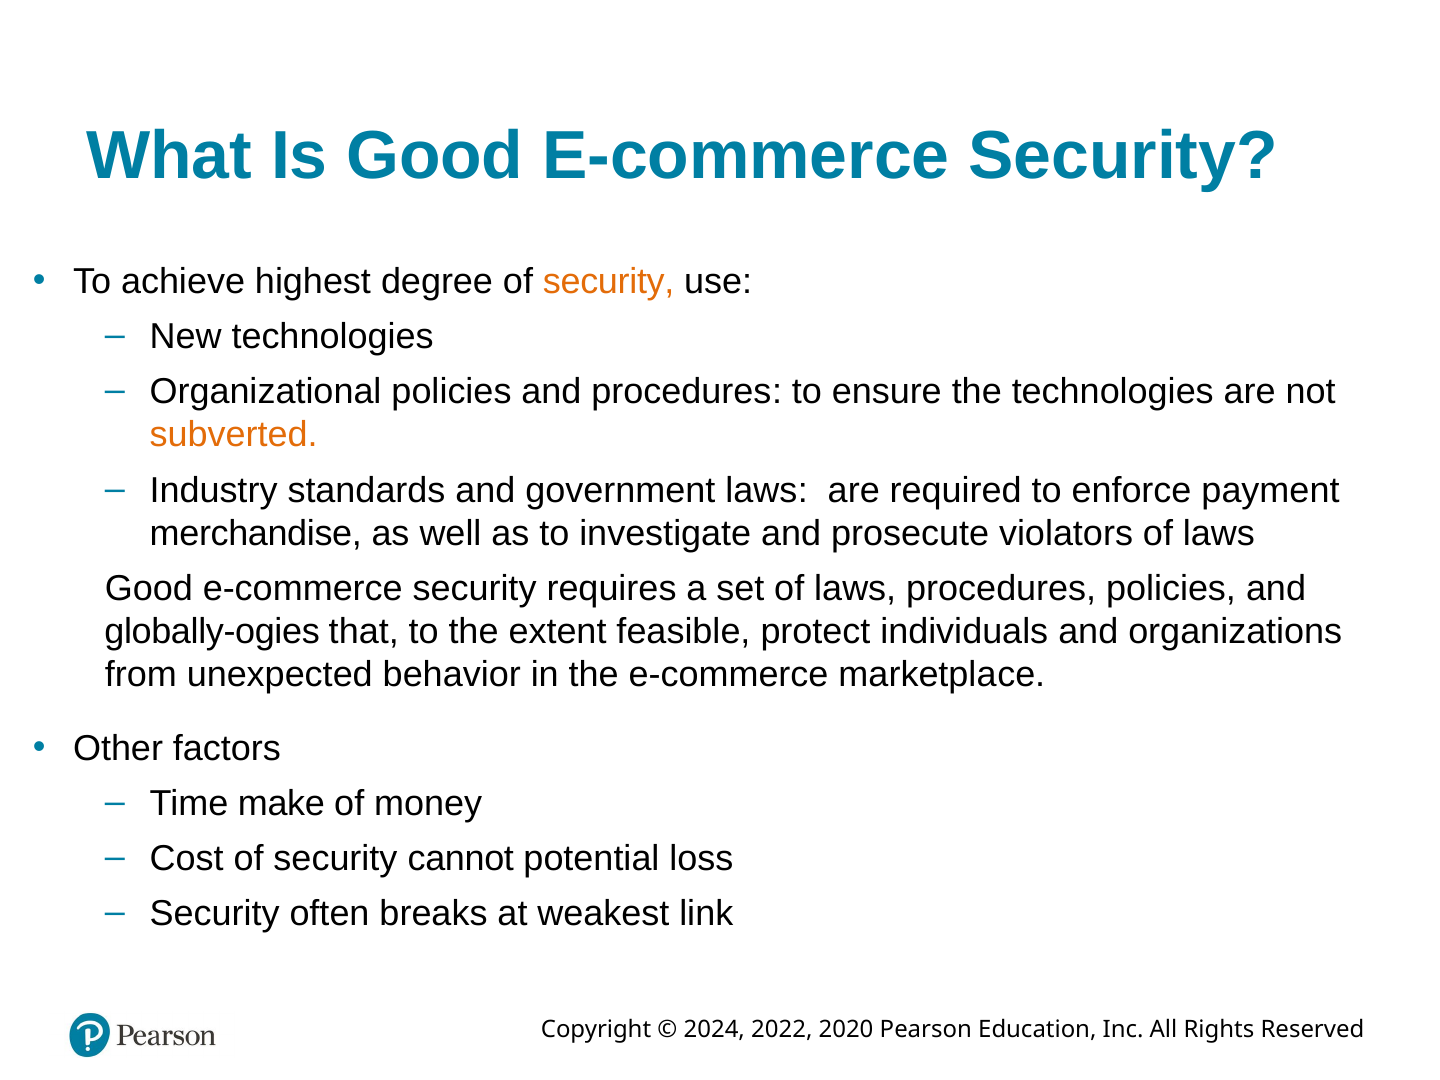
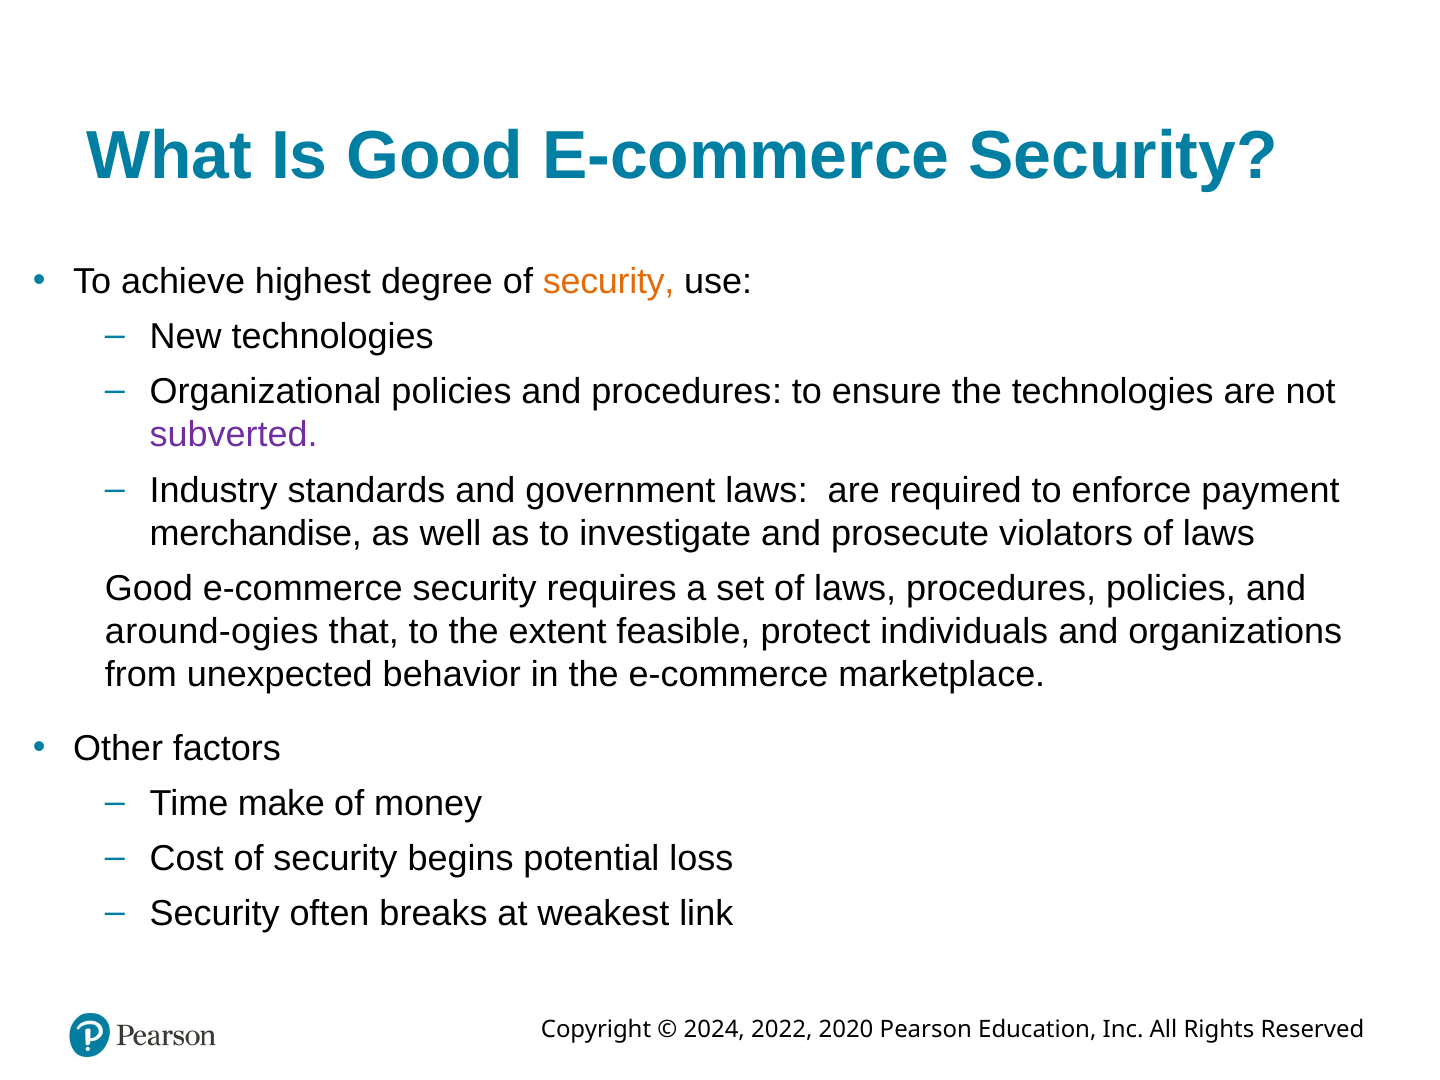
subverted colour: orange -> purple (234, 435)
globally-ogies: globally-ogies -> around-ogies (212, 632)
cannot: cannot -> begins (461, 859)
